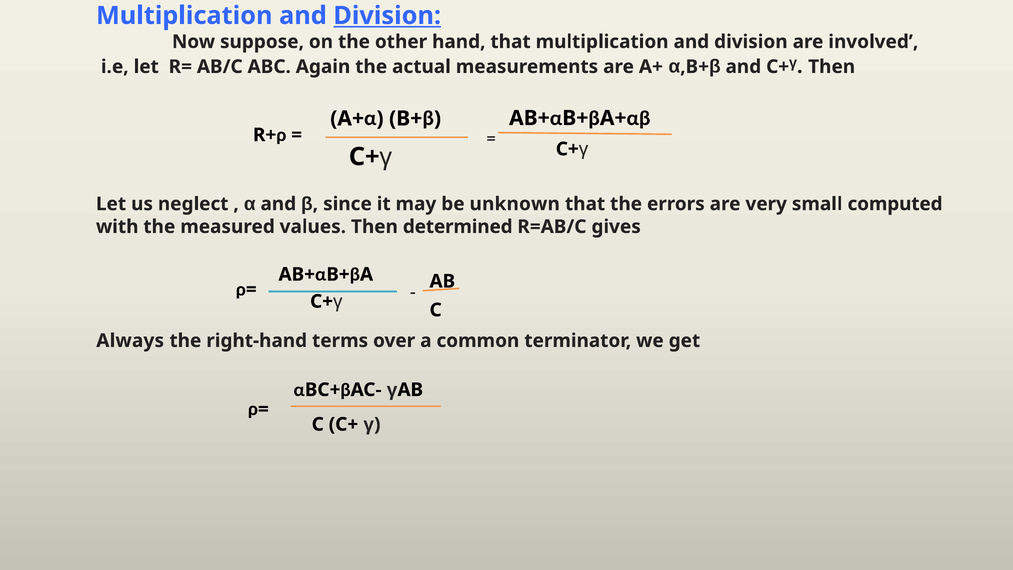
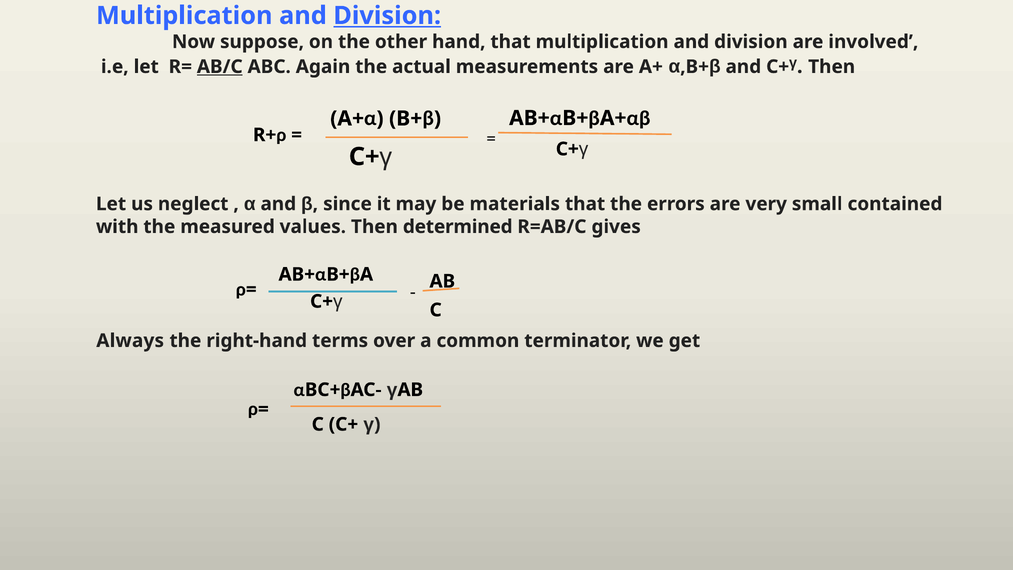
AB/C underline: none -> present (220, 67)
unknown: unknown -> materials (515, 204)
computed: computed -> contained (895, 204)
